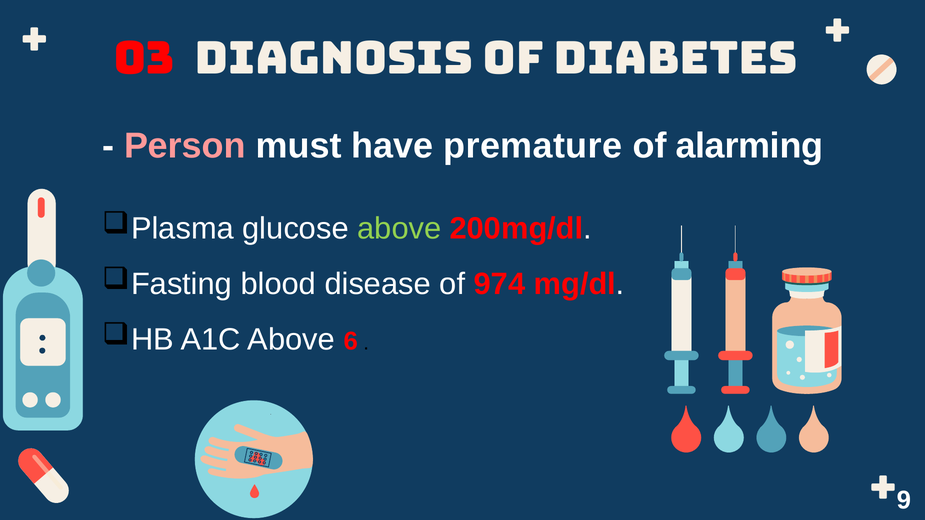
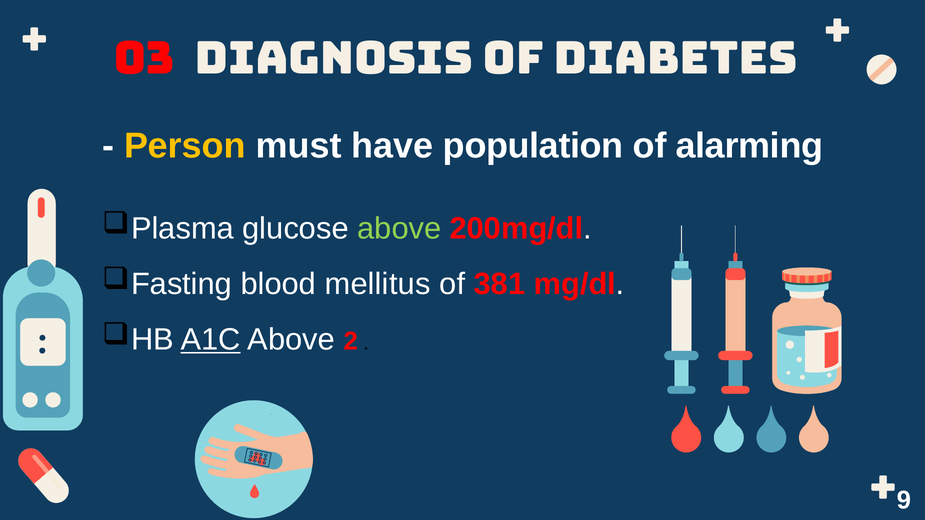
Person colour: pink -> yellow (185, 146)
premature: premature -> population (533, 146)
disease: disease -> mellitus (378, 284)
974: 974 -> 381 (500, 284)
A1C underline: none -> present (211, 340)
6: 6 -> 2 (351, 341)
